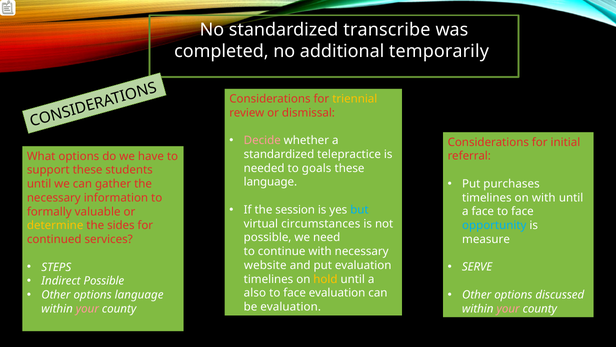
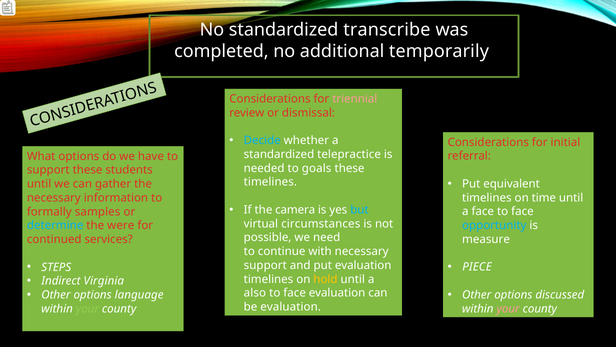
triennial colour: yellow -> pink (355, 99)
Decide colour: pink -> light blue (262, 140)
purchases: purchases -> equivalent (512, 184)
language: language -> timelines (270, 182)
on with: with -> time (544, 197)
session: session -> camera (295, 210)
valuable: valuable -> samples (98, 211)
determine colour: yellow -> light blue (55, 225)
sides: sides -> were (121, 225)
SERVE: SERVE -> PIECE (477, 267)
website: website -> support (265, 265)
Indirect Possible: Possible -> Virginia (104, 281)
your colour: pink -> light green (87, 308)
